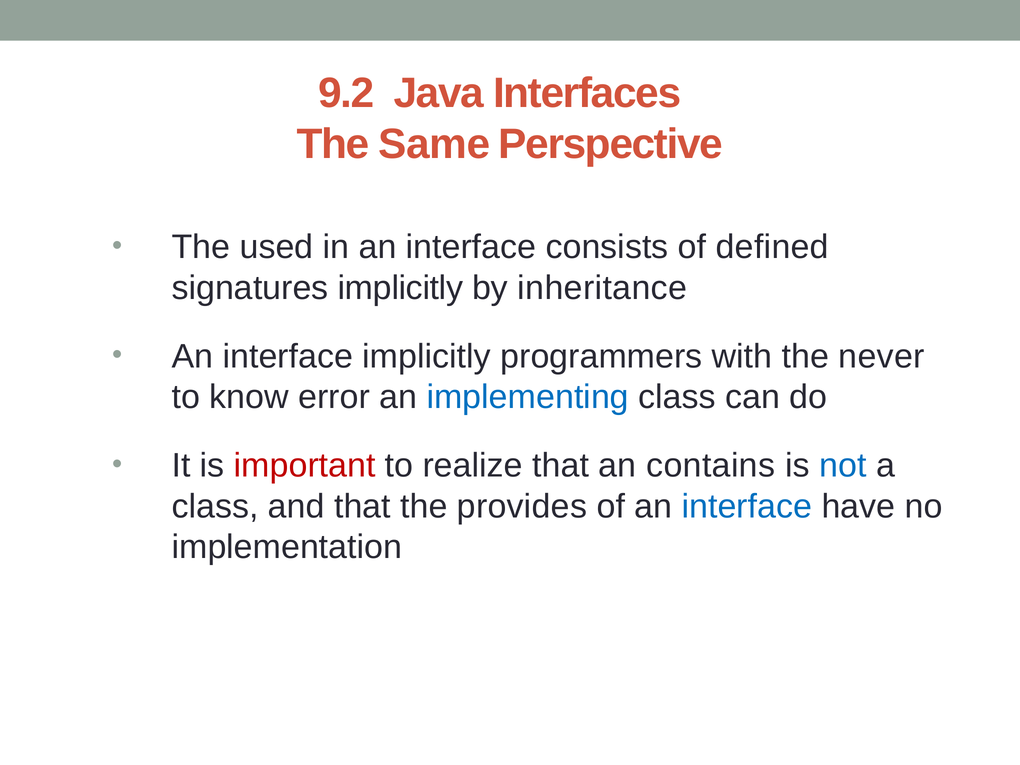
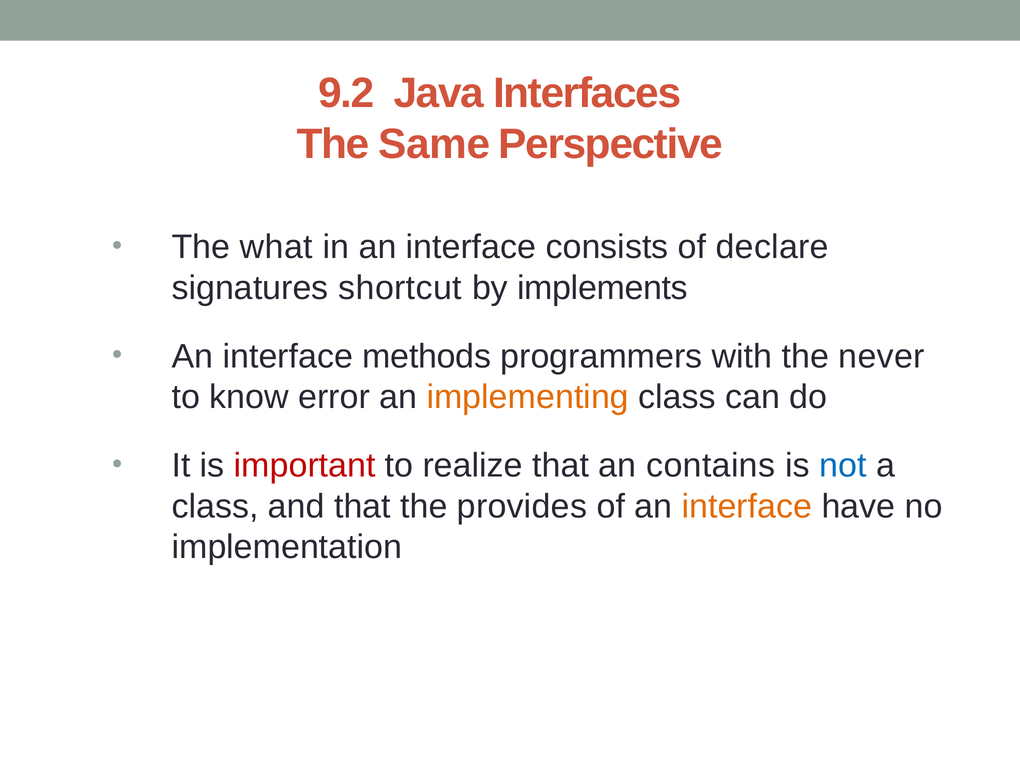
used: used -> what (276, 247)
defined: defined -> declare (772, 247)
signatures implicitly: implicitly -> shortcut (400, 288)
inheritance: inheritance -> implements (603, 288)
interface implicitly: implicitly -> methods (427, 356)
implementing colour: blue -> orange (528, 397)
interface colour: blue -> orange (747, 506)
